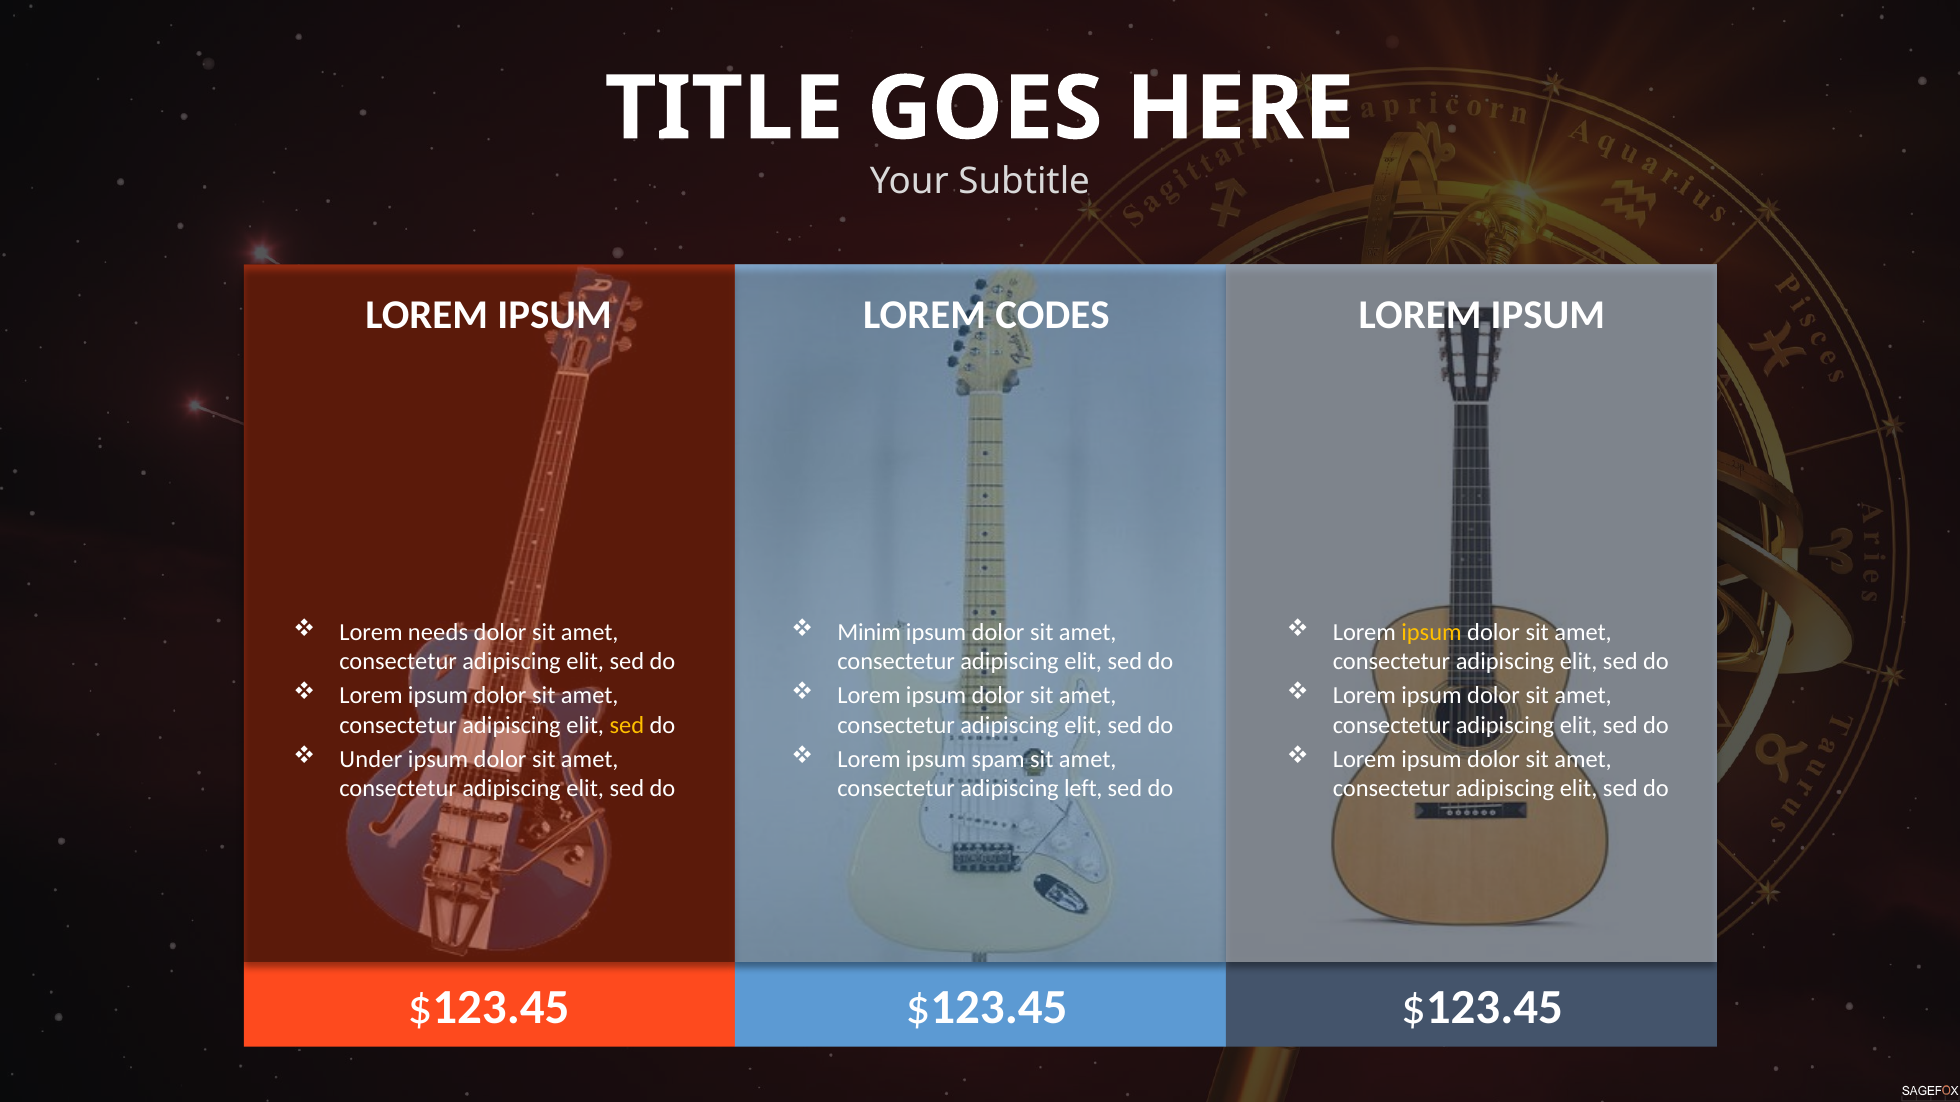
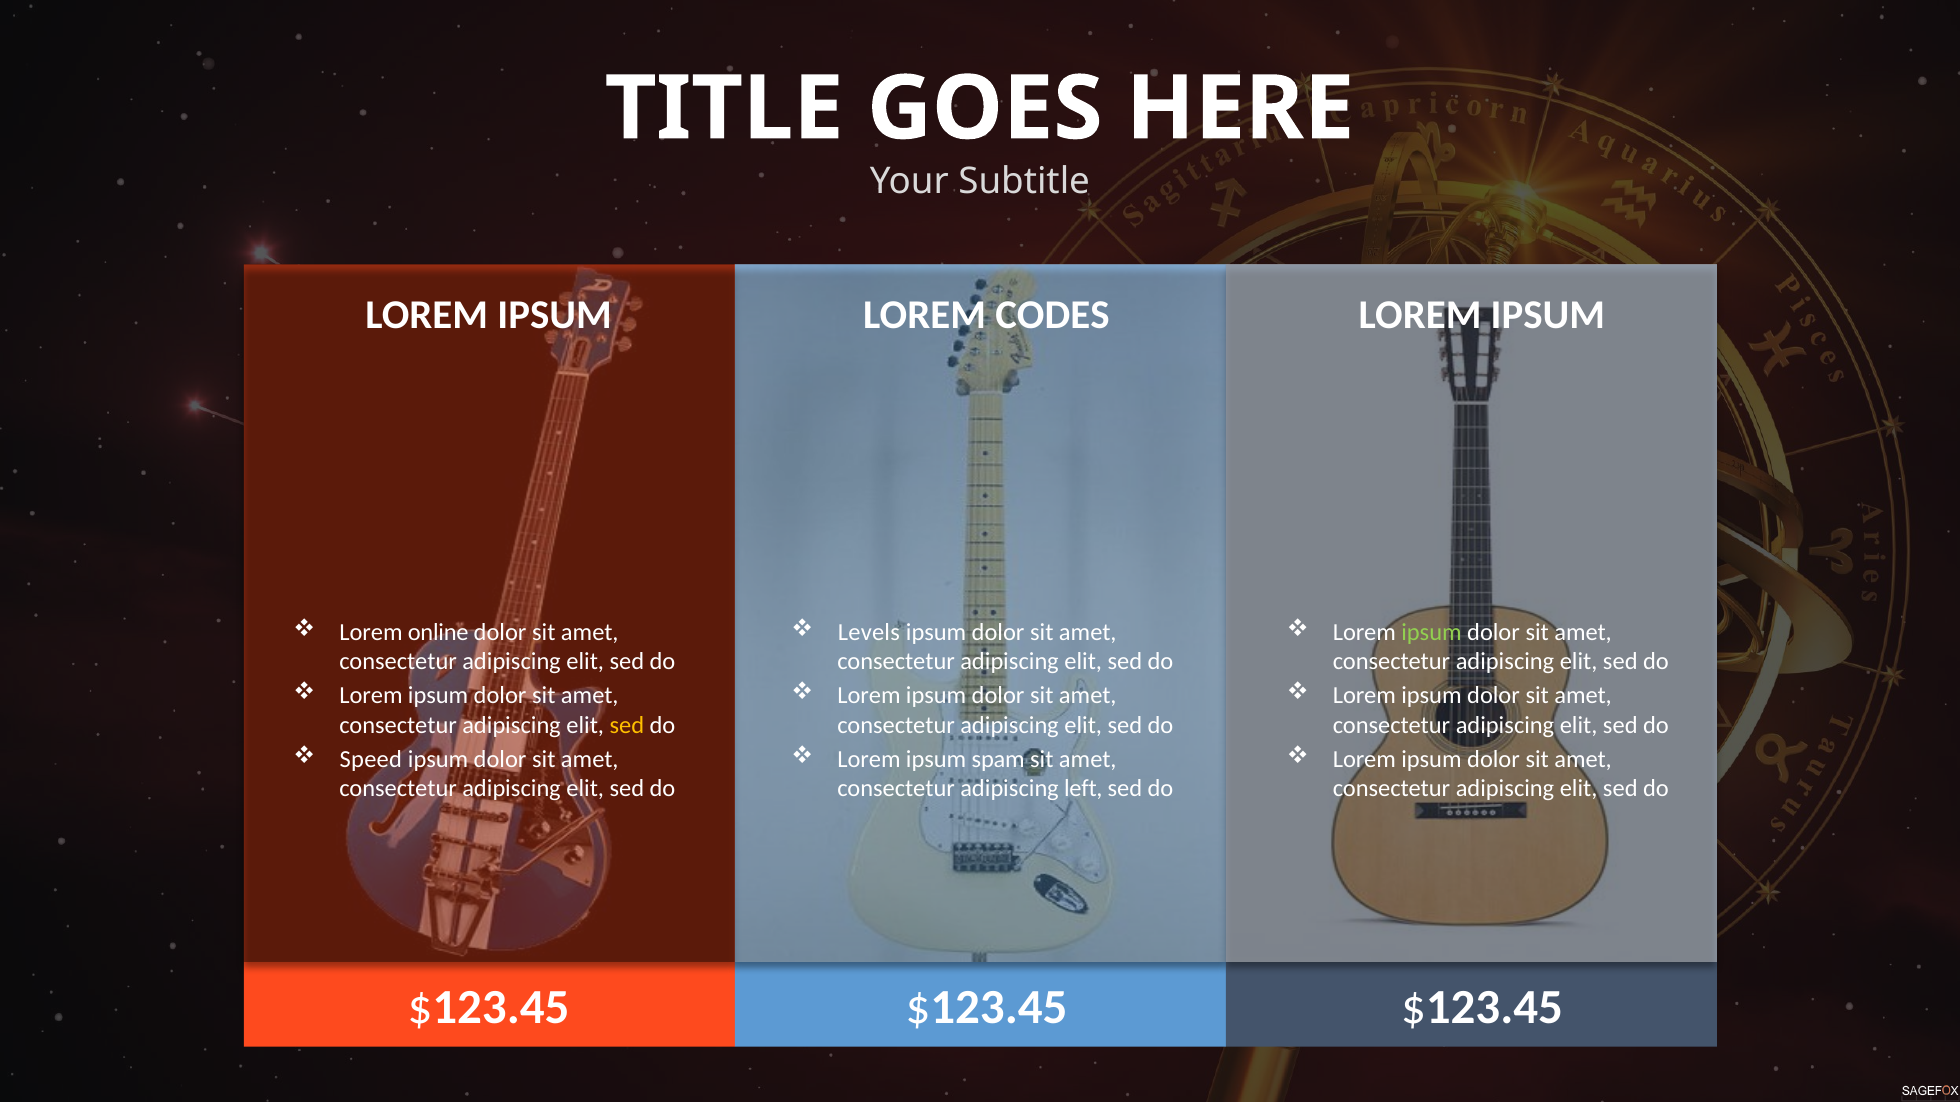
needs: needs -> online (438, 632)
Minim: Minim -> Levels (869, 632)
ipsum colour: yellow -> light green (1431, 632)
Under: Under -> Speed (371, 760)
